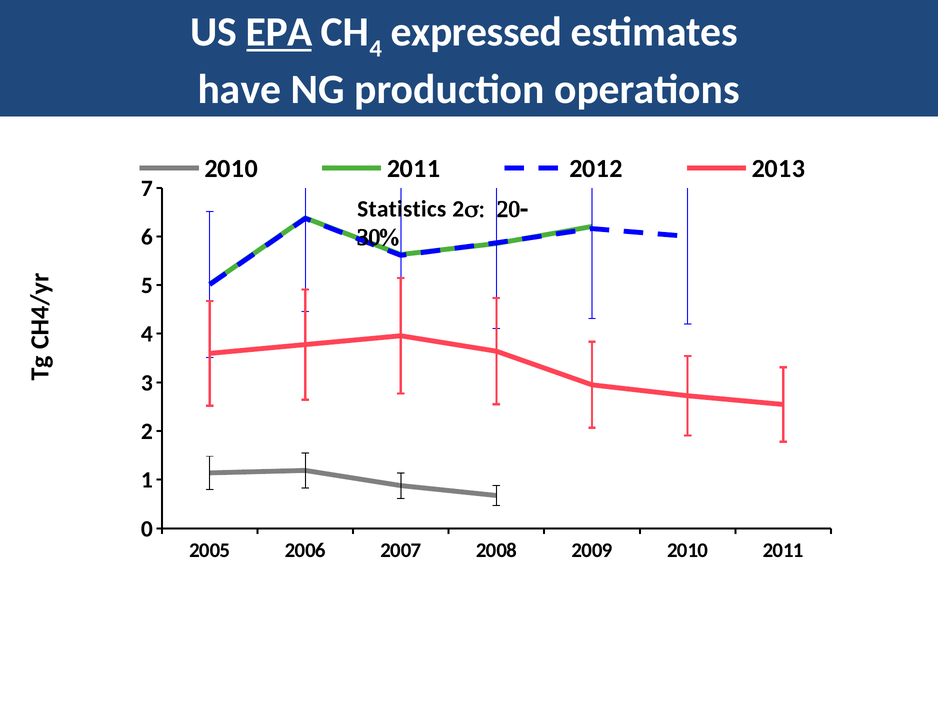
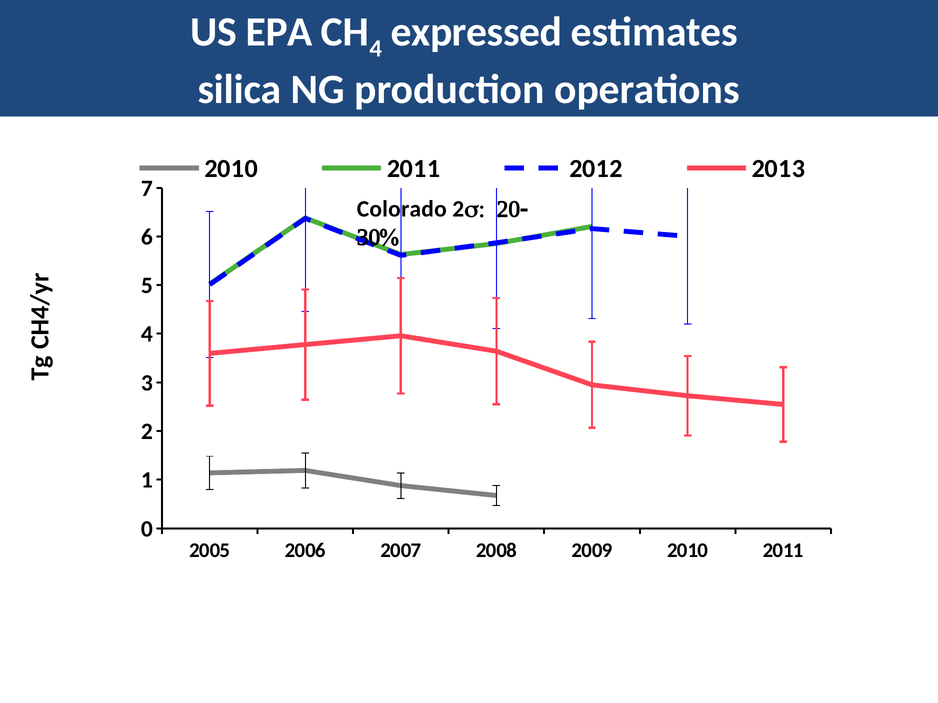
EPA underline: present -> none (279, 32)
have: have -> silica (240, 89)
Statistics: Statistics -> Colorado (402, 209)
